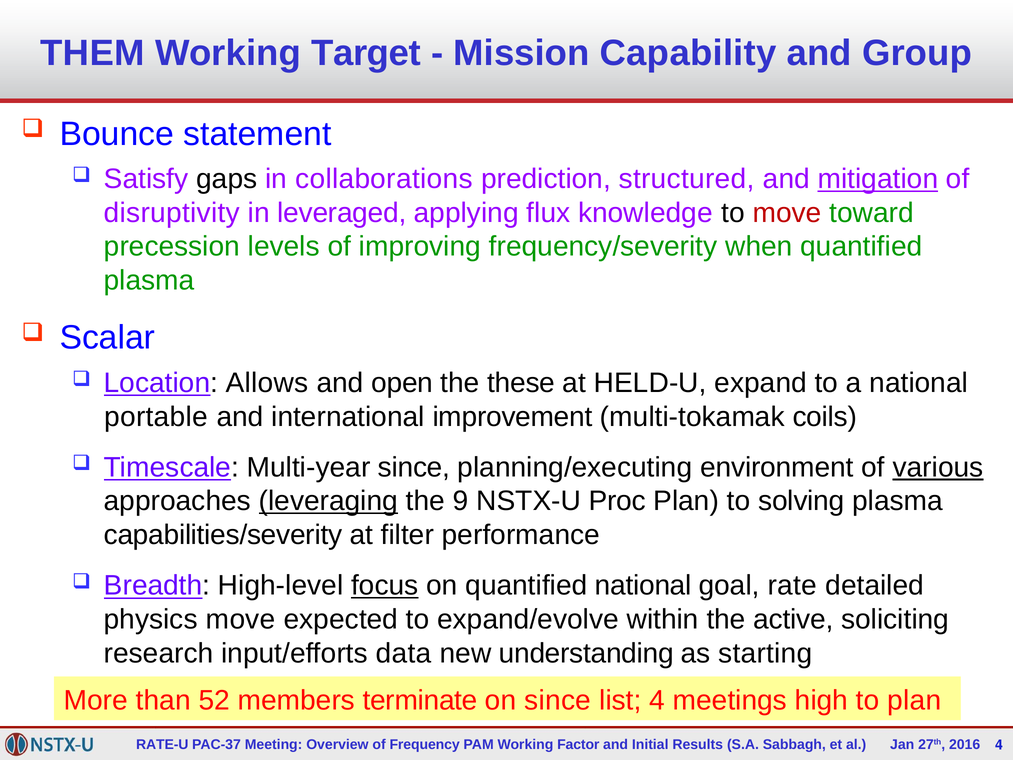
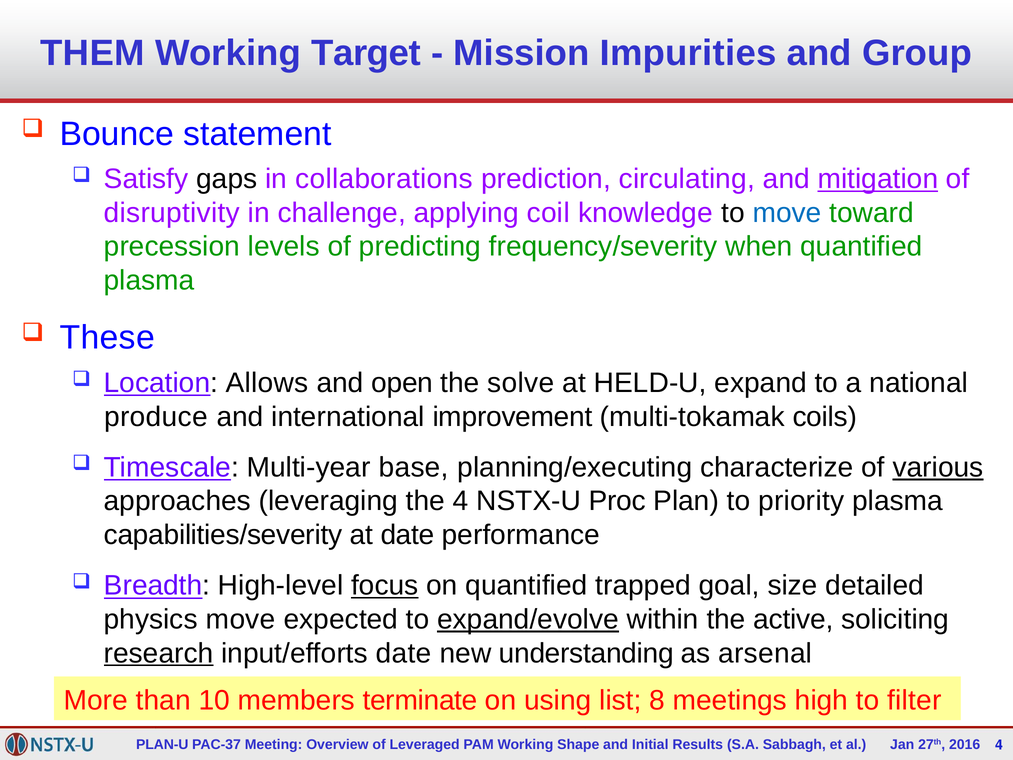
Capability: Capability -> Impurities (688, 53)
structured: structured -> circulating (687, 179)
leveraged: leveraged -> challenge (342, 213)
flux: flux -> coil (548, 213)
move colour: red -> blue (787, 213)
improving: improving -> predicting (420, 247)
Scalar: Scalar -> These (107, 338)
these: these -> solve (521, 383)
portable: portable -> produce (156, 417)
Multi-year since: since -> base (414, 467)
environment: environment -> characterize (777, 467)
leveraging underline: present -> none (328, 501)
the 9: 9 -> 4 (461, 501)
solving: solving -> priority (801, 501)
at filter: filter -> date (408, 535)
quantified national: national -> trapped (643, 585)
rate: rate -> size (793, 585)
expand/evolve underline: none -> present (528, 619)
research underline: none -> present (159, 653)
input/efforts data: data -> date (404, 653)
starting: starting -> arsenal (765, 653)
52: 52 -> 10 (214, 700)
on since: since -> using (558, 700)
list 4: 4 -> 8 (657, 700)
to plan: plan -> filter (915, 700)
RATE-U: RATE-U -> PLAN-U (162, 744)
Frequency: Frequency -> Leveraged (425, 744)
Factor: Factor -> Shape (578, 744)
